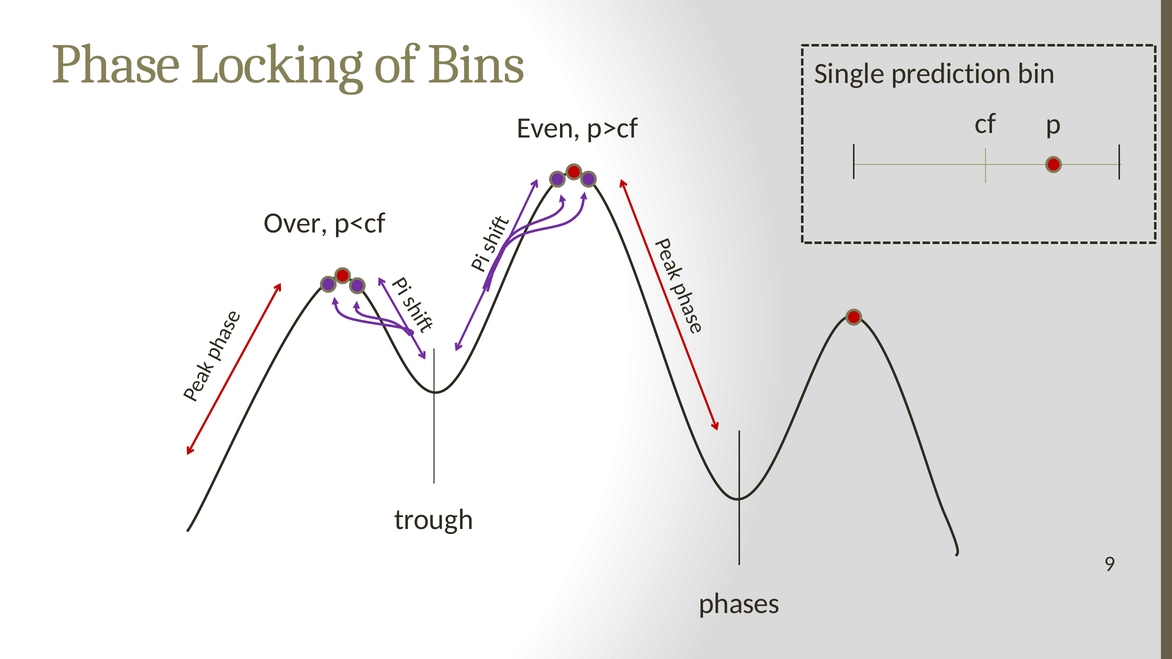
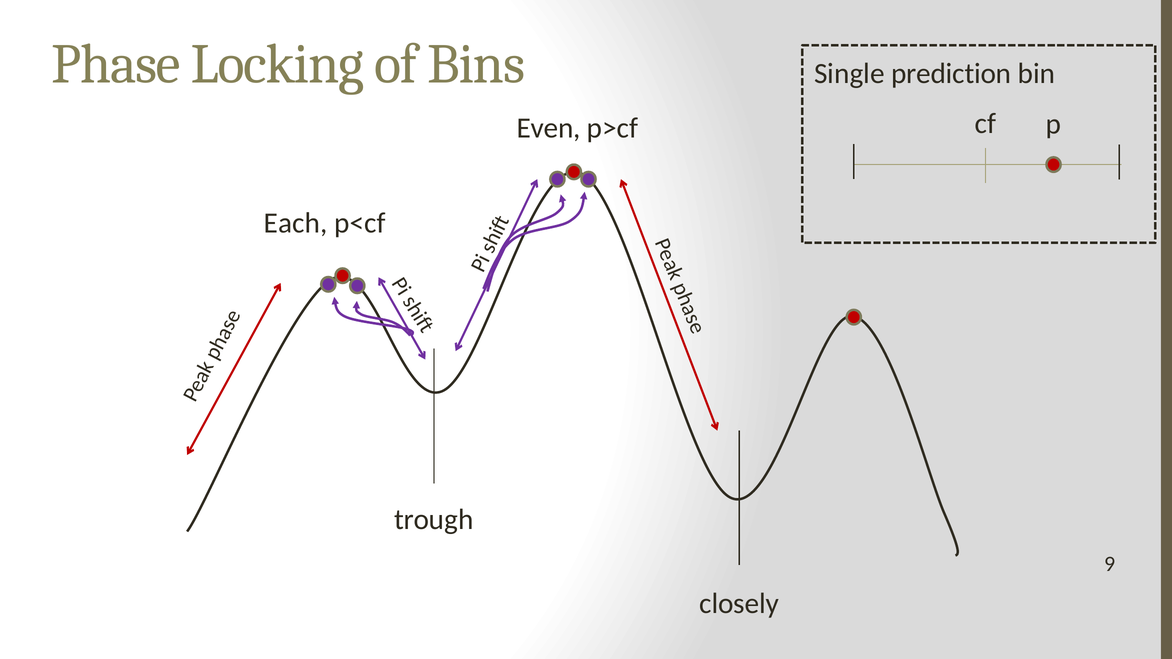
Over: Over -> Each (296, 223)
phases: phases -> closely (739, 604)
